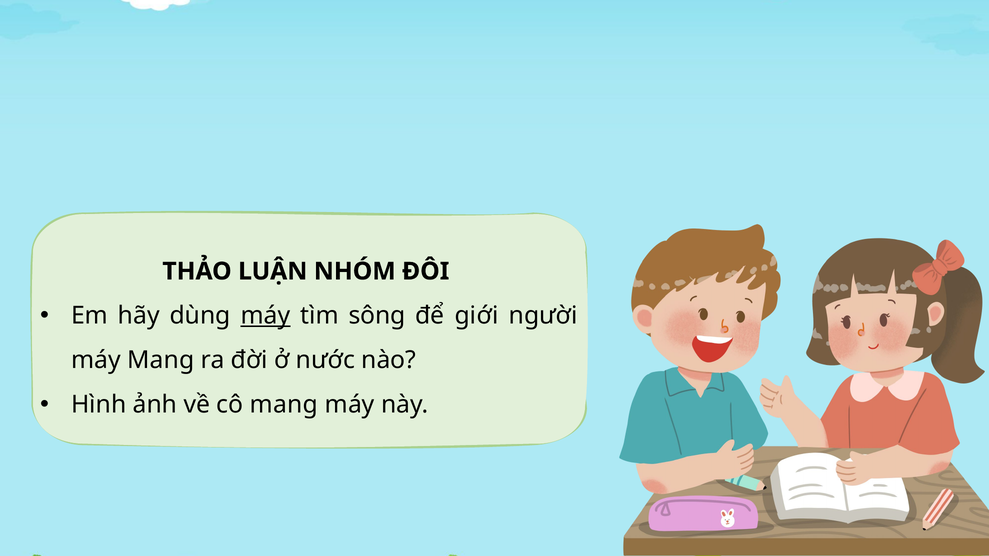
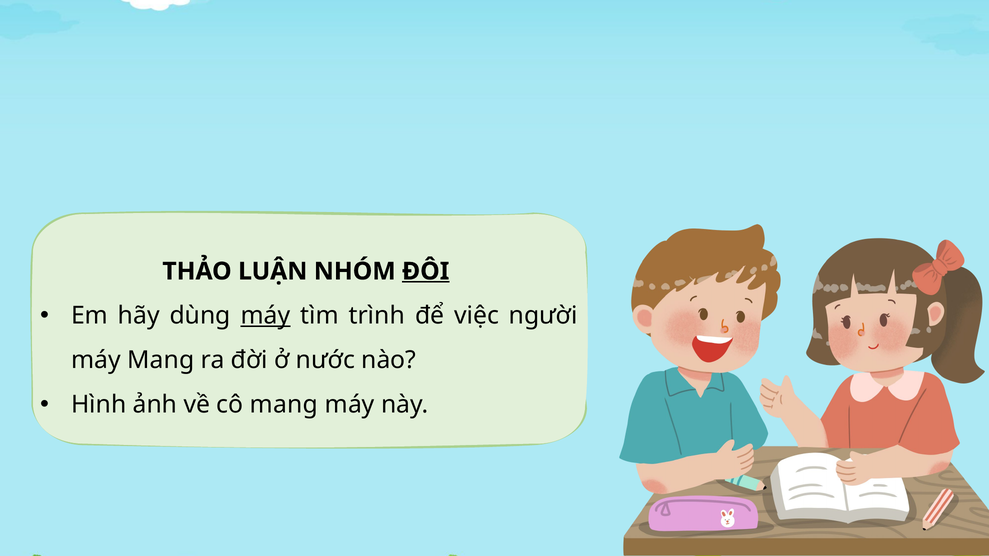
ĐÔI underline: none -> present (426, 271)
sông: sông -> trình (377, 316)
giới: giới -> việc (477, 316)
